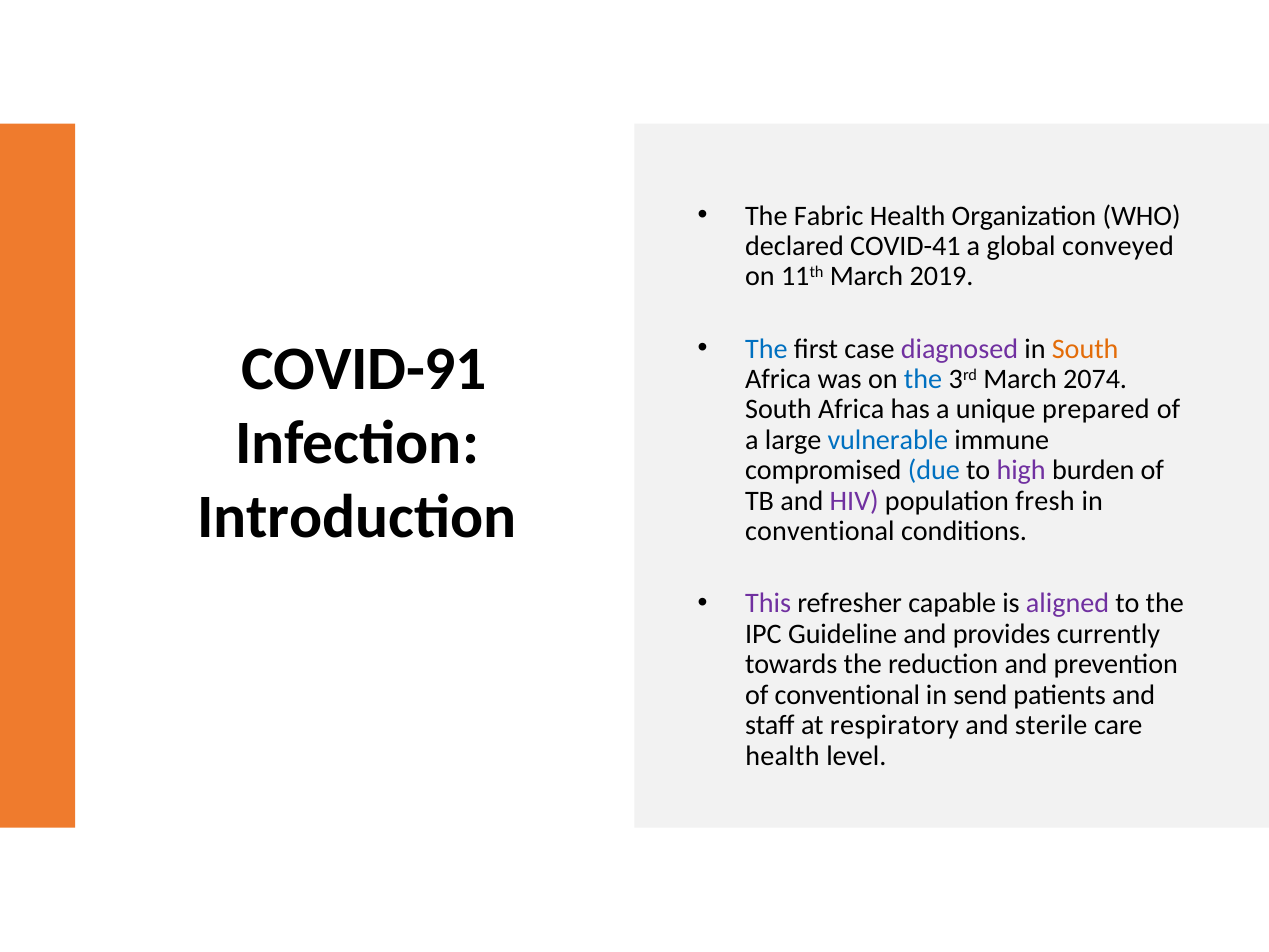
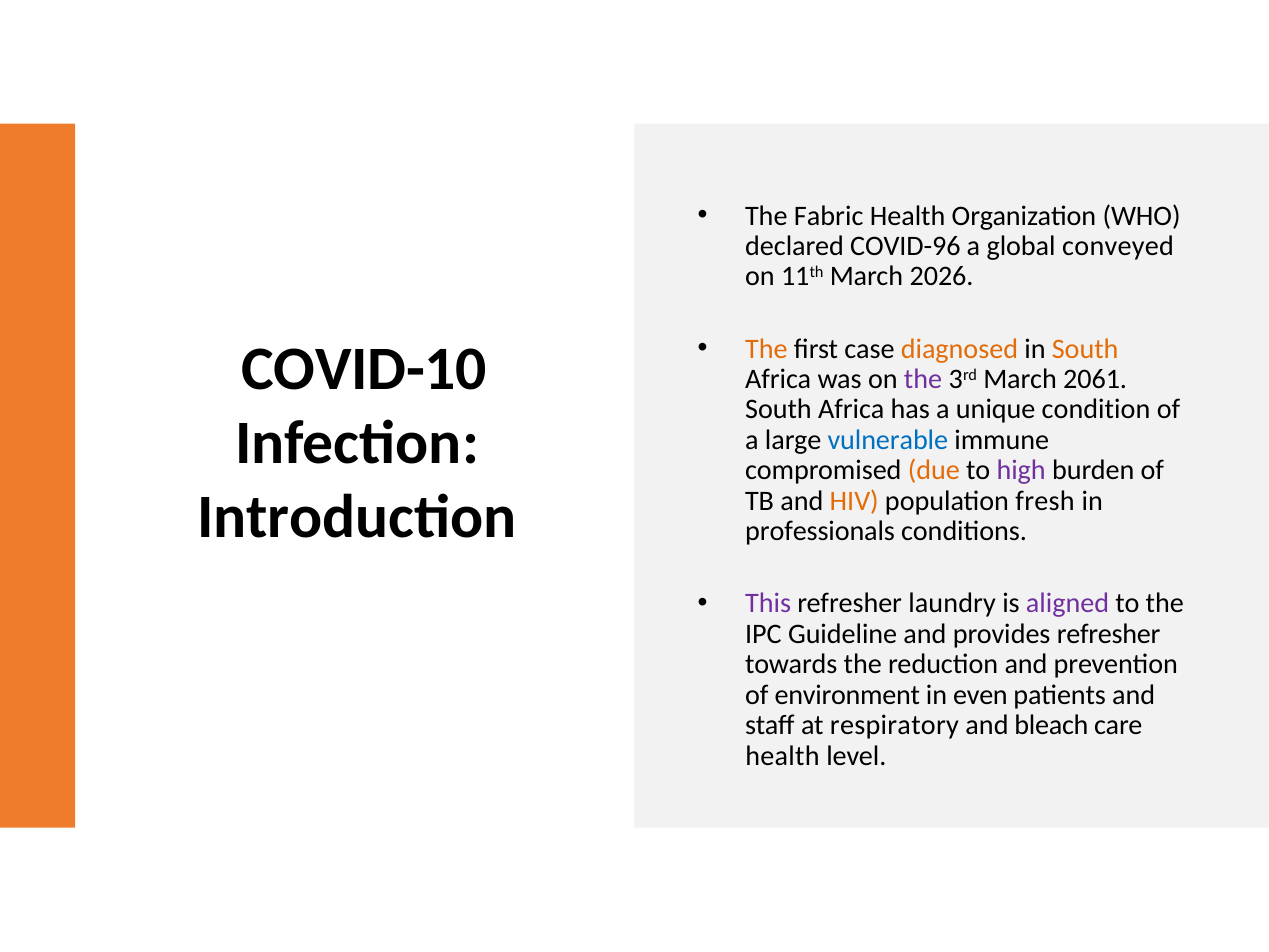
COVID-41: COVID-41 -> COVID-96 (905, 246)
2019: 2019 -> 2026 (942, 277)
The colour: blue -> orange (766, 349)
diagnosed colour: purple -> orange (959, 349)
COVID-91: COVID-91 -> COVID-10 (364, 369)
the colour: blue -> purple (923, 379)
2074: 2074 -> 2061 (1095, 379)
prepared: prepared -> condition (1096, 410)
due colour: blue -> orange (934, 470)
HIV colour: purple -> orange (854, 501)
conventional: conventional -> professionals (820, 531)
capable: capable -> laundry (952, 603)
provides currently: currently -> refresher (1109, 634)
of conventional: conventional -> environment (847, 695)
send: send -> even (980, 695)
sterile: sterile -> bleach (1051, 725)
